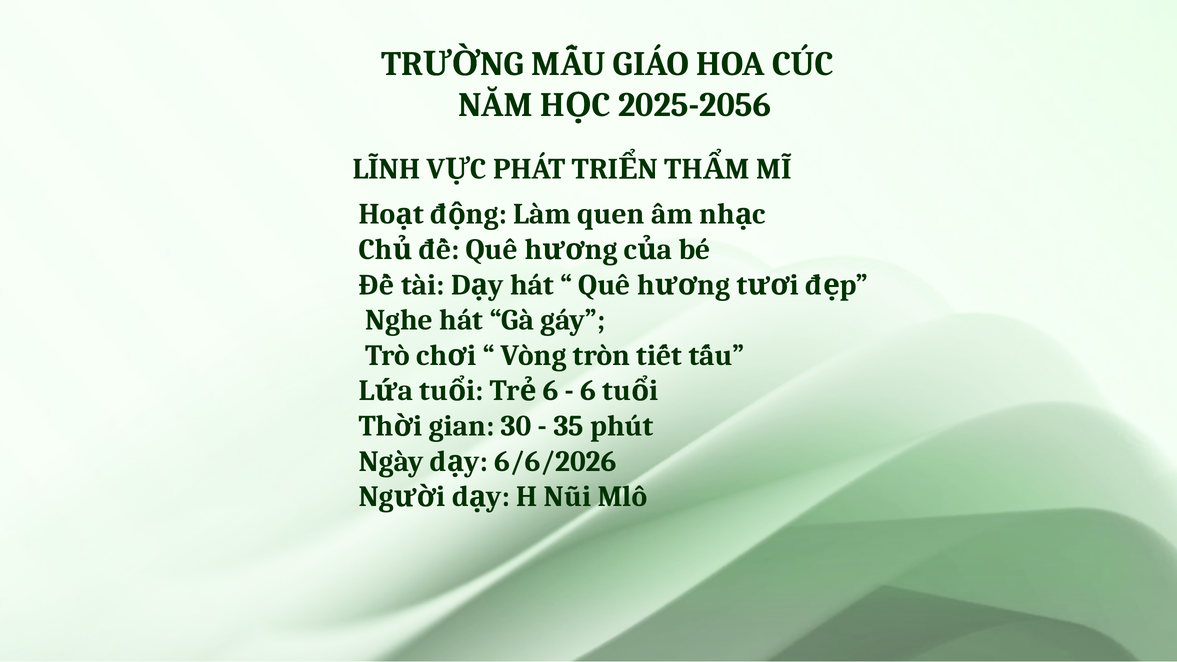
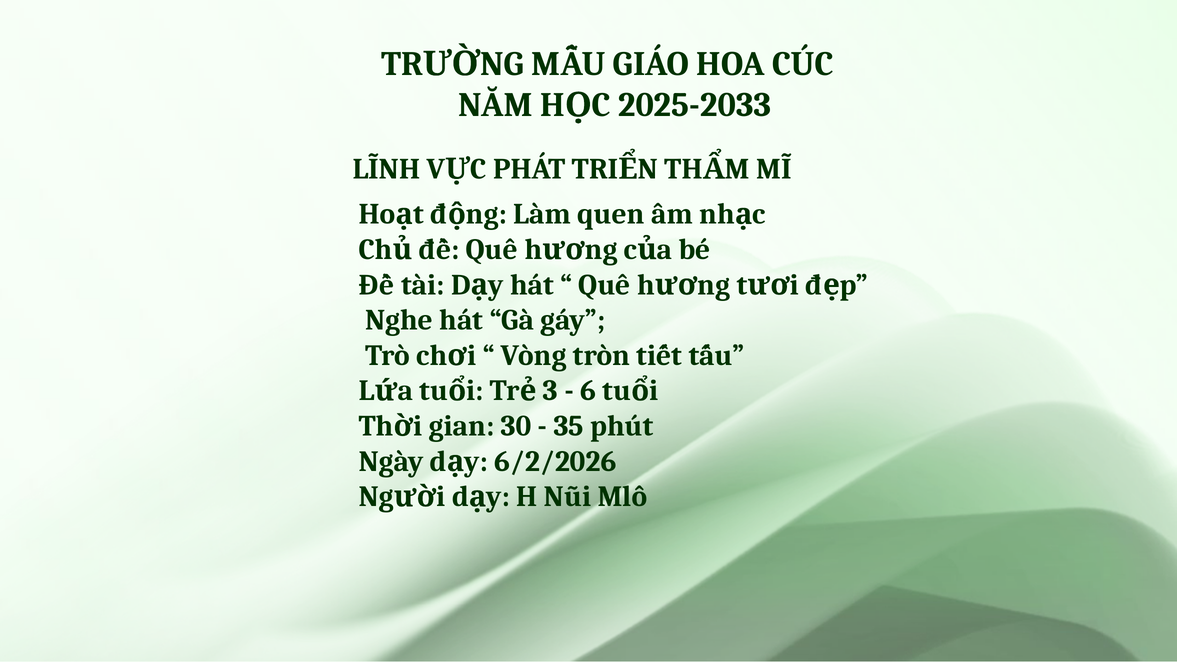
2025-2056: 2025-2056 -> 2025-2033 (695, 105)
6: 6 -> 3 (550, 391)
6/6/2026: 6/6/2026 -> 6/2/2026 (555, 461)
